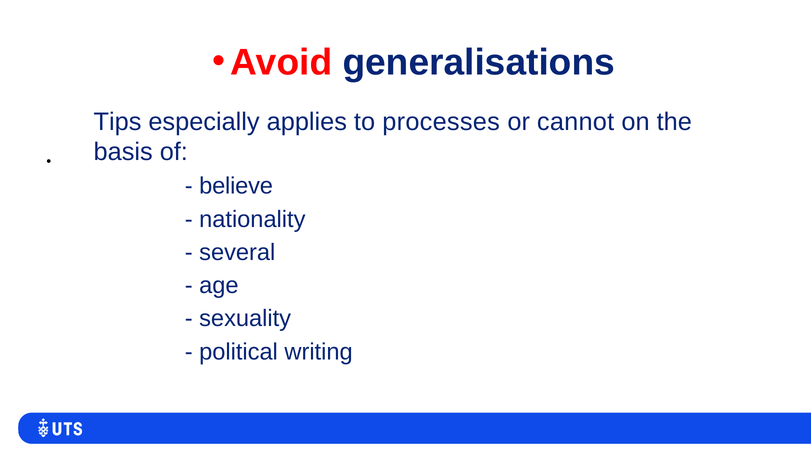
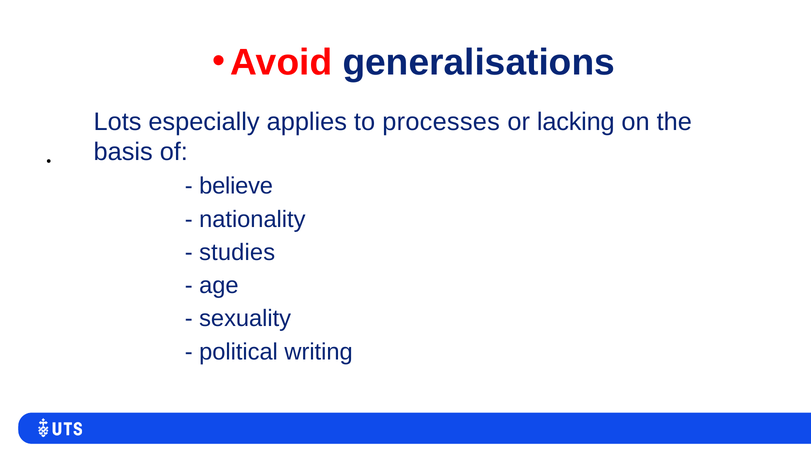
Tips: Tips -> Lots (118, 122)
cannot: cannot -> lacking (576, 122)
several: several -> studies (237, 252)
